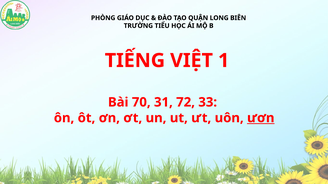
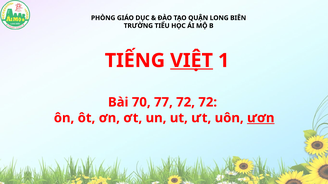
VIỆT underline: none -> present (192, 61)
31: 31 -> 77 (163, 102)
72 33: 33 -> 72 (208, 102)
